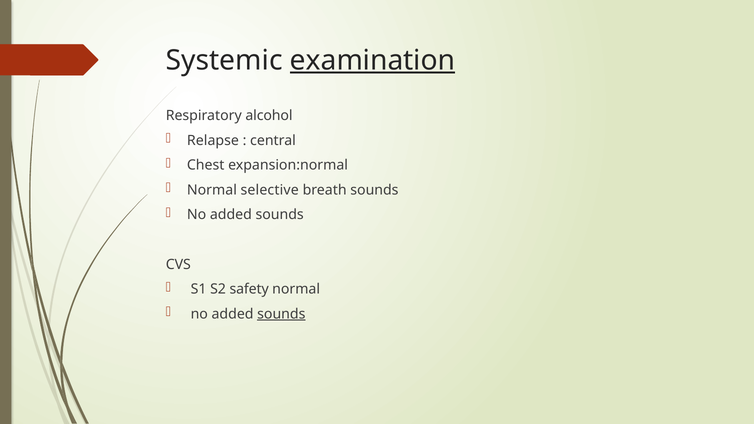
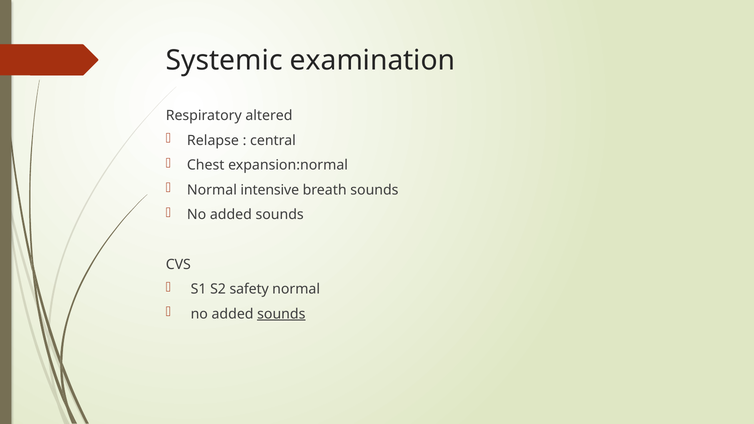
examination underline: present -> none (373, 60)
alcohol: alcohol -> altered (269, 116)
selective: selective -> intensive (270, 190)
